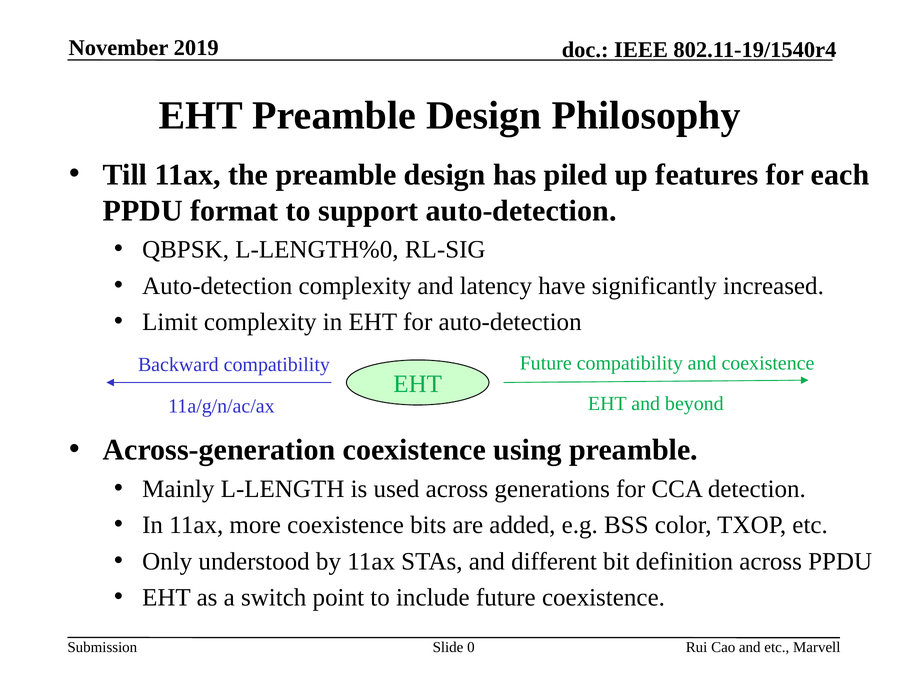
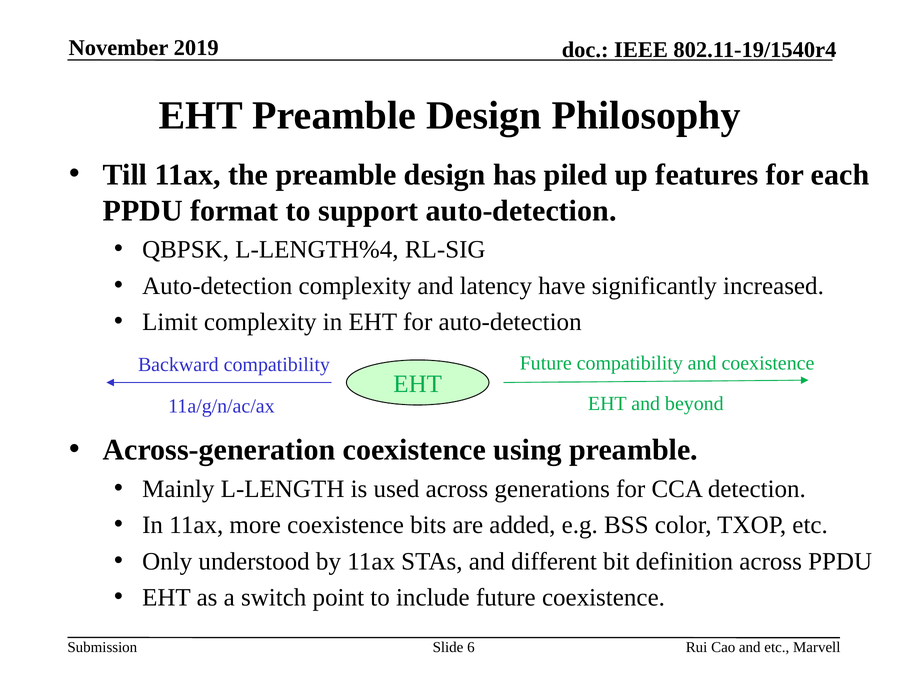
L-LENGTH%0: L-LENGTH%0 -> L-LENGTH%4 (317, 250)
0: 0 -> 6 (471, 647)
